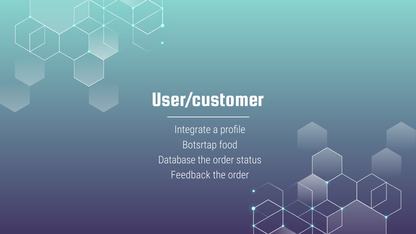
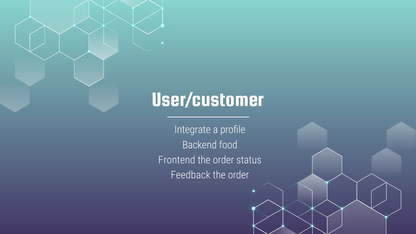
Botsrtap: Botsrtap -> Backend (200, 145)
Database: Database -> Frontend (177, 160)
